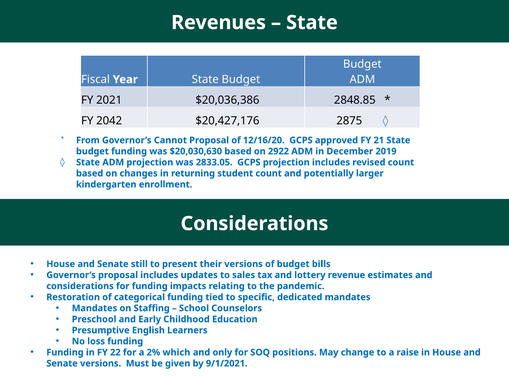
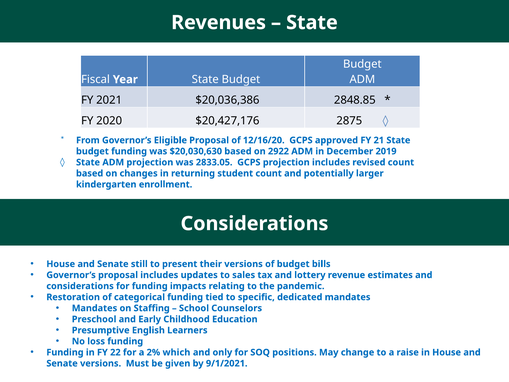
2042: 2042 -> 2020 (109, 121)
Cannot: Cannot -> Eligible (170, 140)
